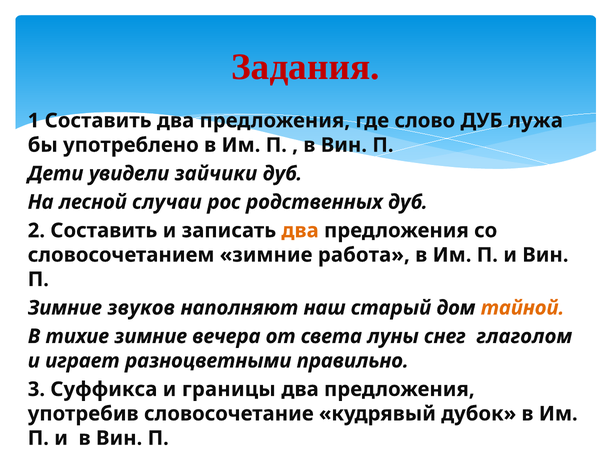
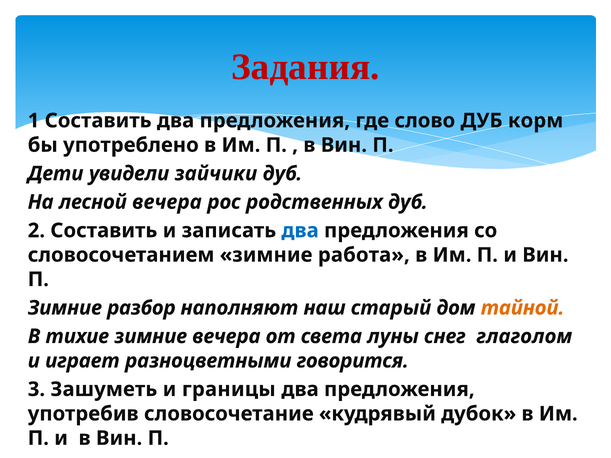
лужа: лужа -> корм (536, 121)
лесной случаи: случаи -> вечера (167, 202)
два colour: orange -> blue (300, 231)
звуков: звуков -> разбор (141, 308)
правильно: правильно -> говорится (353, 361)
Суффикса: Суффикса -> Зашуметь (104, 390)
